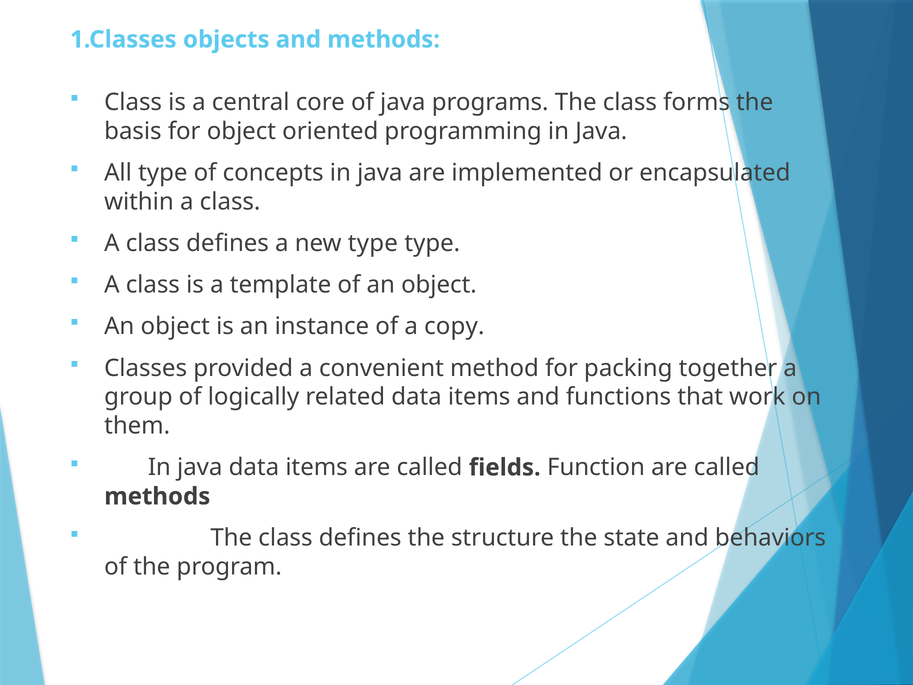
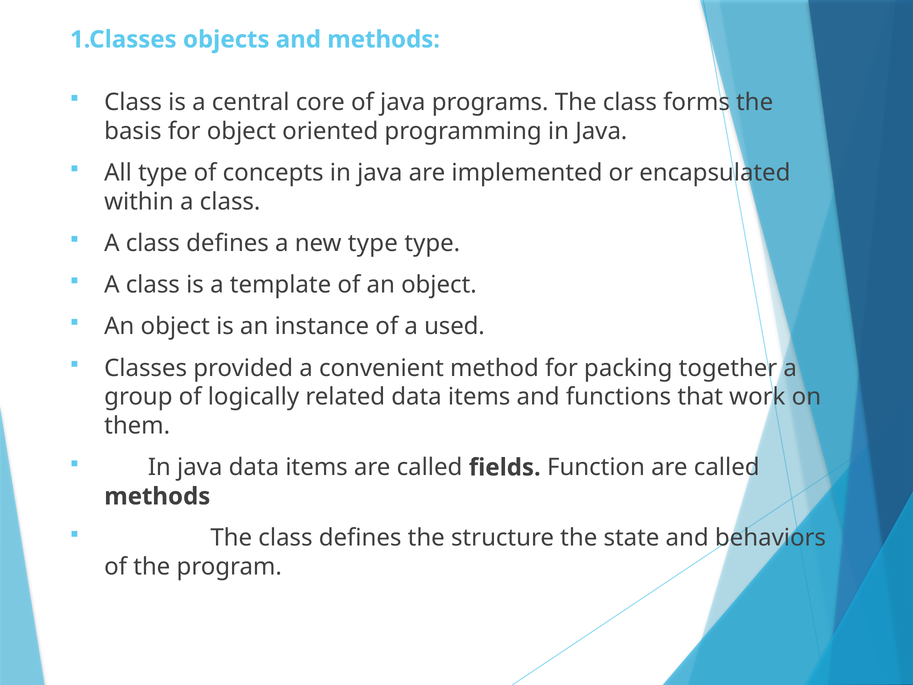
copy: copy -> used (454, 326)
